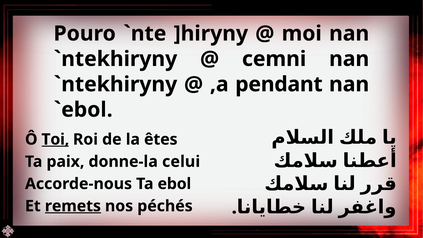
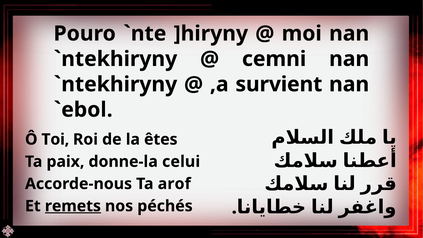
pendant: pendant -> survient (279, 84)
Toi underline: present -> none (55, 139)
ebol: ebol -> arof (174, 184)
